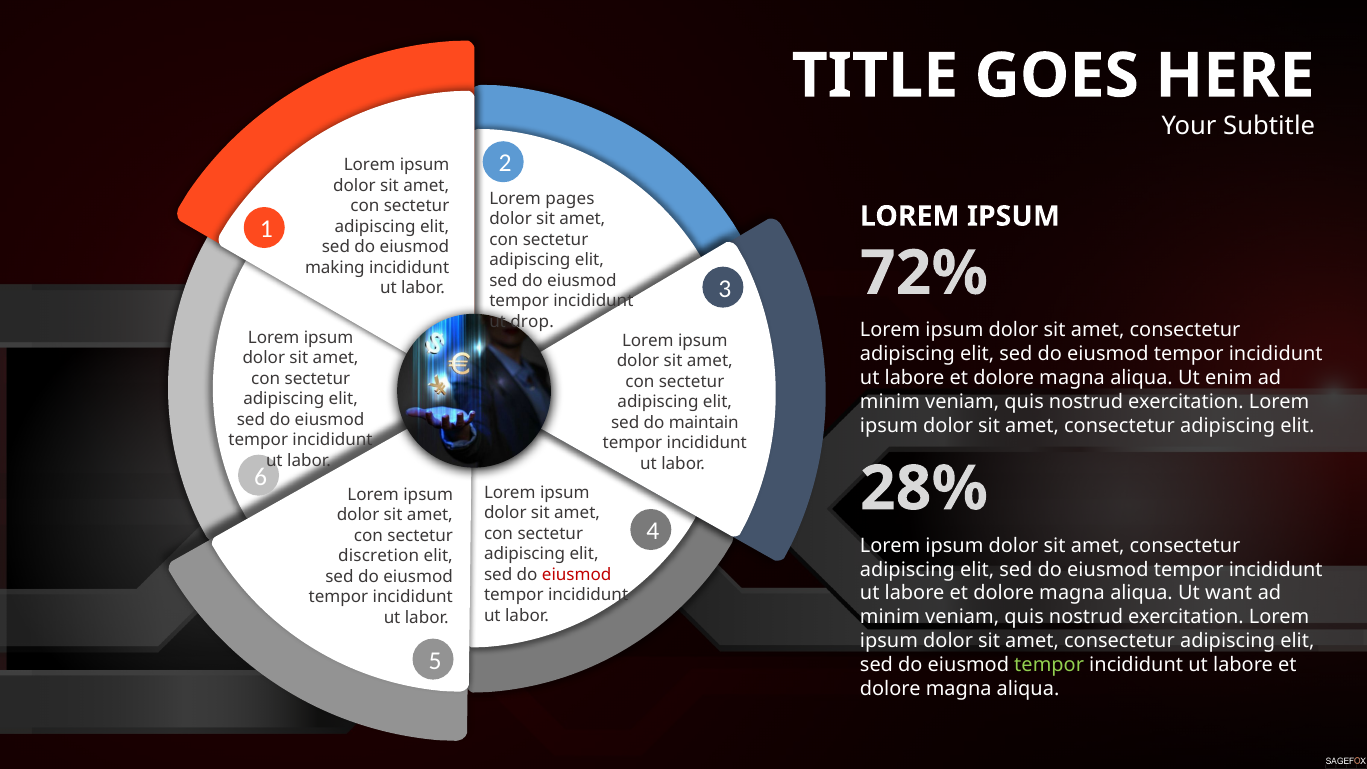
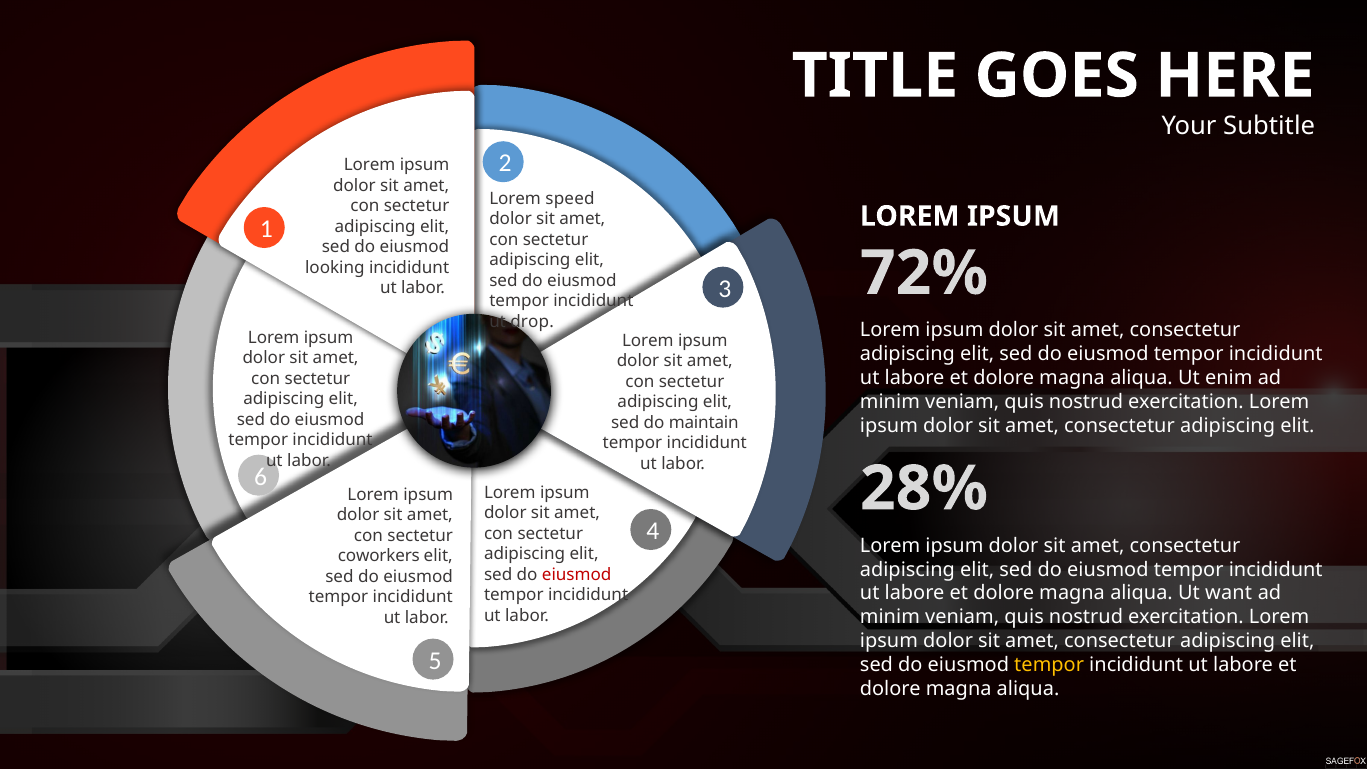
pages: pages -> speed (570, 199)
making: making -> looking (335, 267)
discretion: discretion -> coworkers (379, 556)
tempor colour: light green -> yellow (1049, 665)
